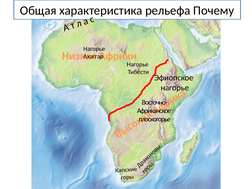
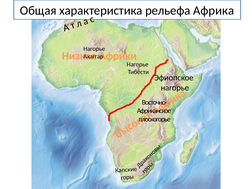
Почему: Почему -> Африка (214, 11)
